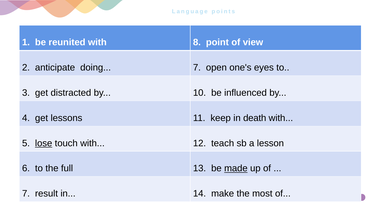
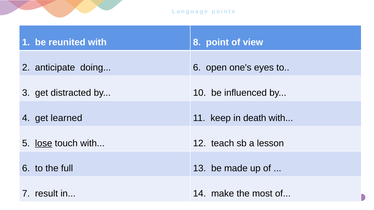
doing 7: 7 -> 6 (197, 68)
lessons: lessons -> learned (66, 118)
made underline: present -> none (236, 169)
